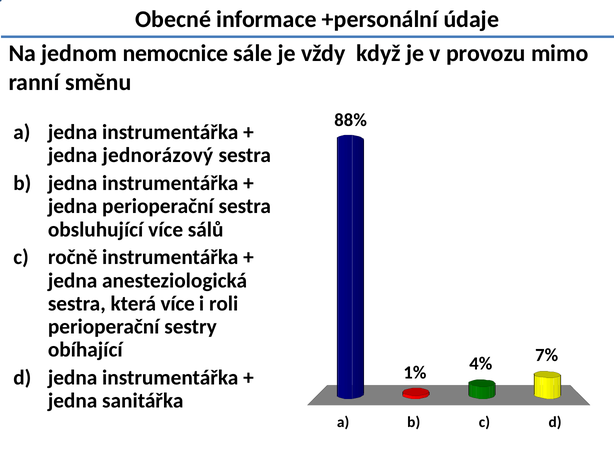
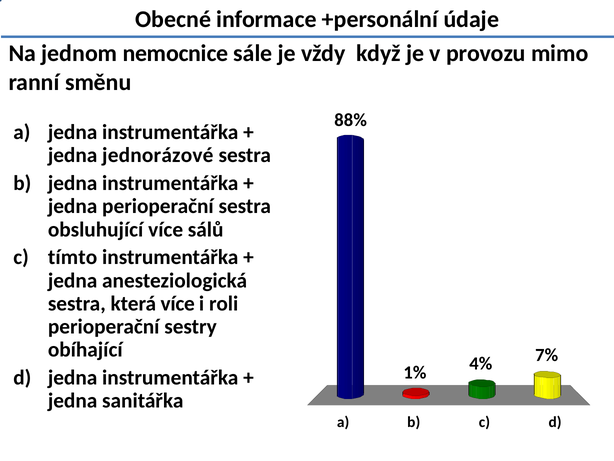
jednorázový: jednorázový -> jednorázové (158, 155)
ročně: ročně -> tímto (73, 257)
